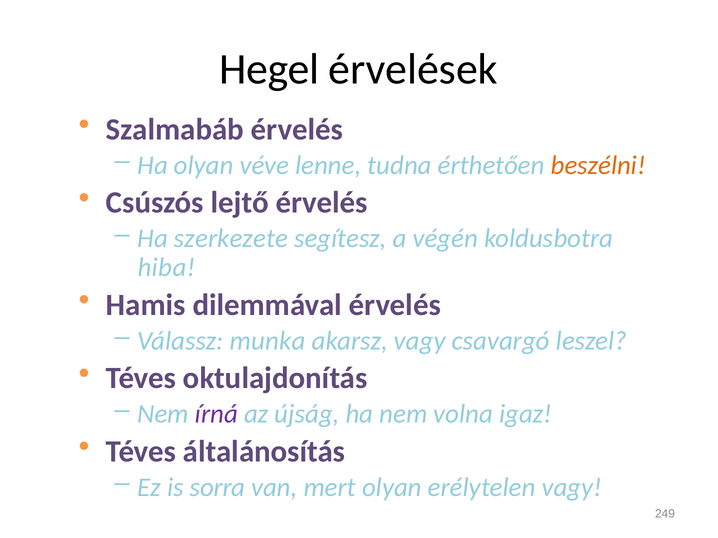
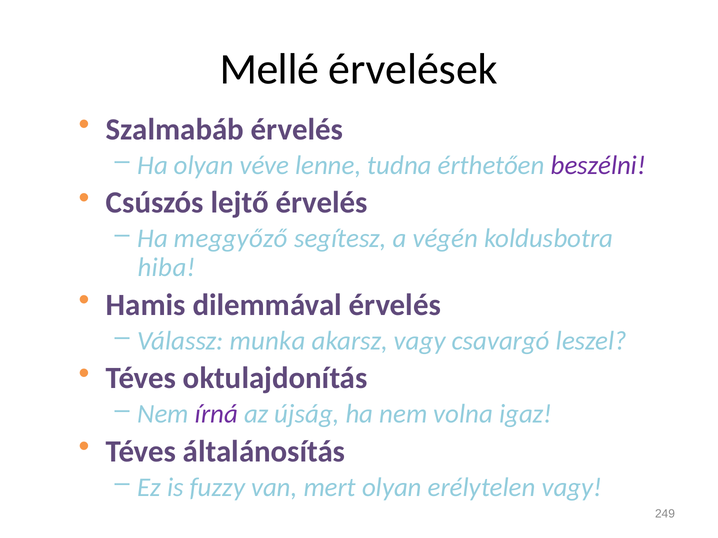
Hegel: Hegel -> Mellé (269, 70)
beszélni colour: orange -> purple (598, 165)
szerkezete: szerkezete -> meggyőző (231, 239)
sorra: sorra -> fuzzy (217, 488)
